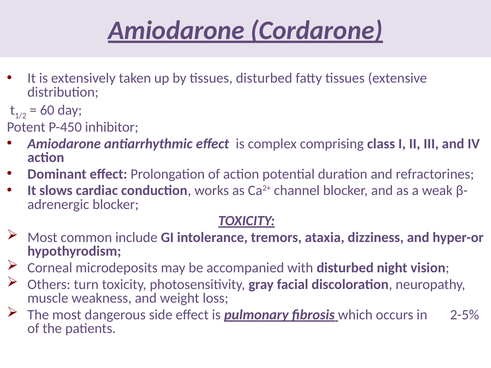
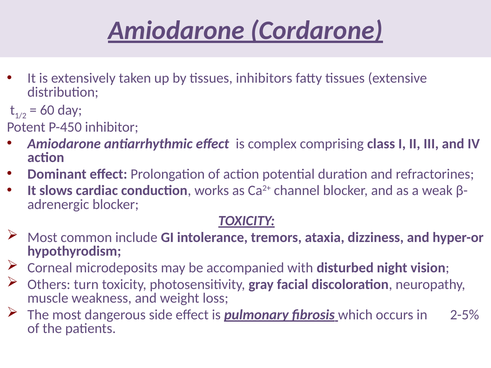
tissues disturbed: disturbed -> inhibitors (264, 78)
